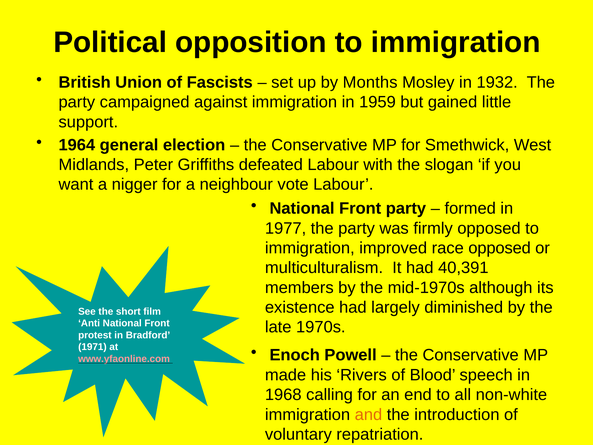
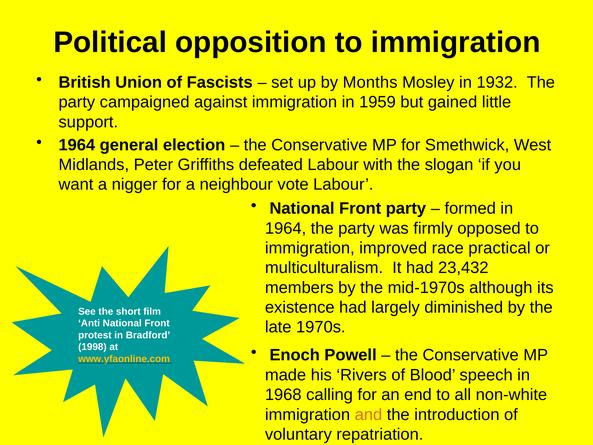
1977: 1977 -> 1964 (286, 228)
race opposed: opposed -> practical (499, 248)
40,391: 40,391 -> 23,432 (463, 268)
1971: 1971 -> 1998 (92, 347)
www.yfaonline.com colour: pink -> yellow (124, 359)
